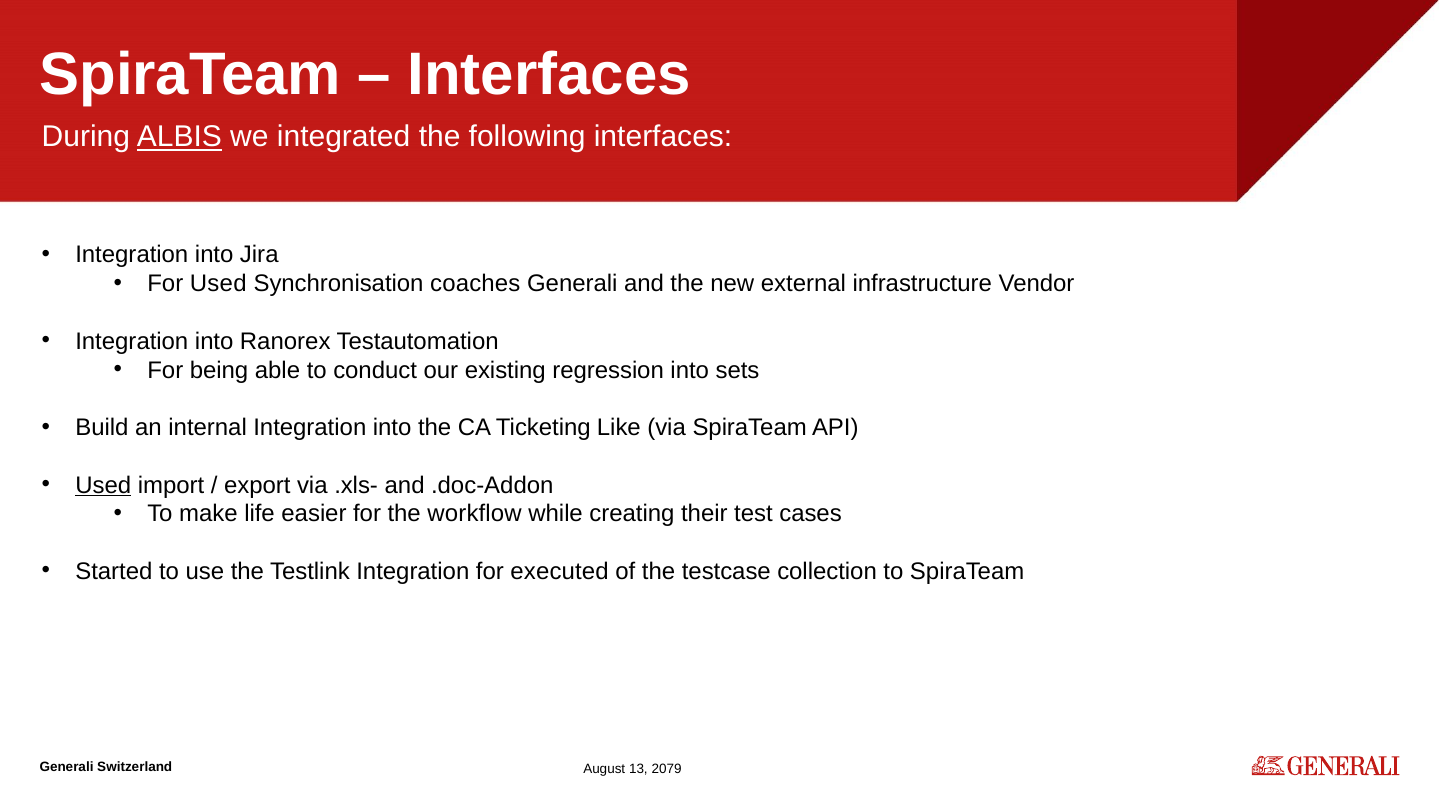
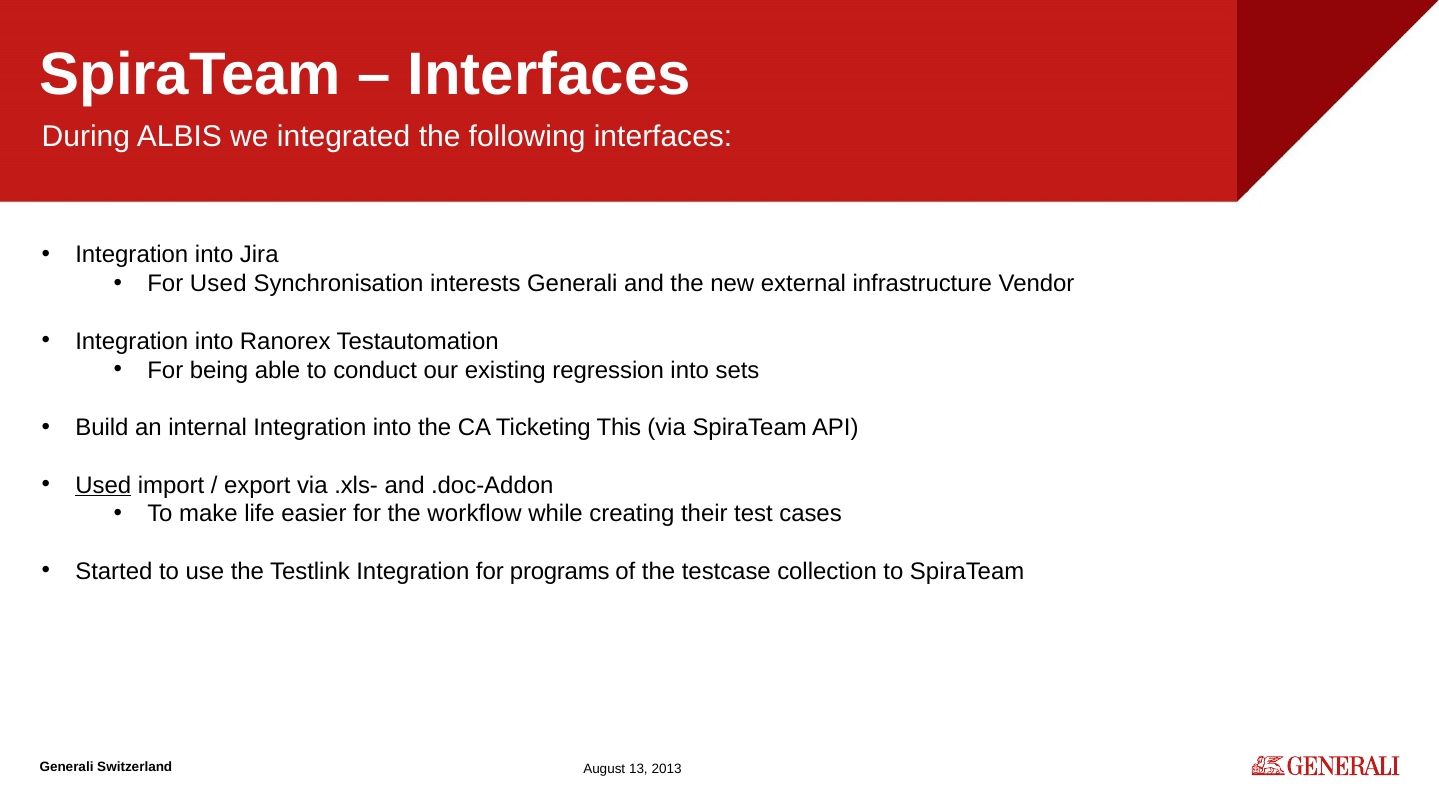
ALBIS underline: present -> none (179, 137)
coaches: coaches -> interests (475, 284)
Like: Like -> This (619, 428)
executed: executed -> programs (560, 572)
2079: 2079 -> 2013 (667, 770)
